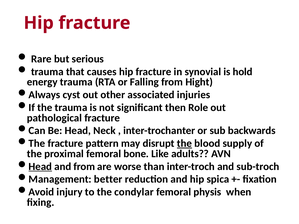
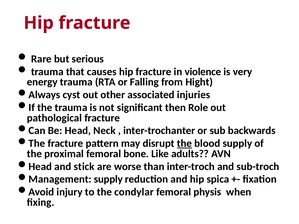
synovial: synovial -> violence (203, 72)
hold: hold -> very (243, 72)
Head underline: present -> none (40, 167)
and from: from -> stick (84, 167)
Management better: better -> supply (108, 179)
